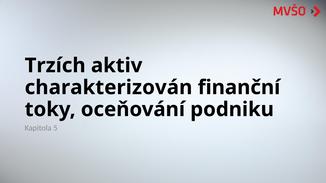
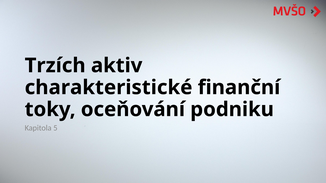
charakterizován: charakterizován -> charakteristické (109, 88)
